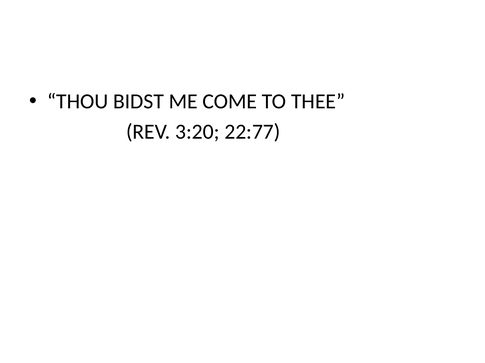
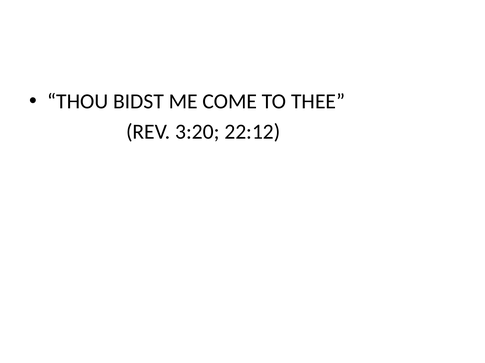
22:77: 22:77 -> 22:12 (252, 132)
